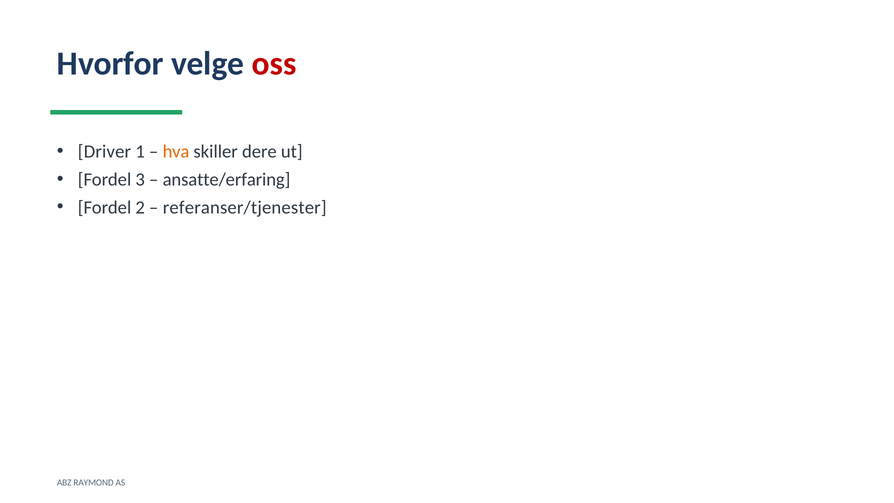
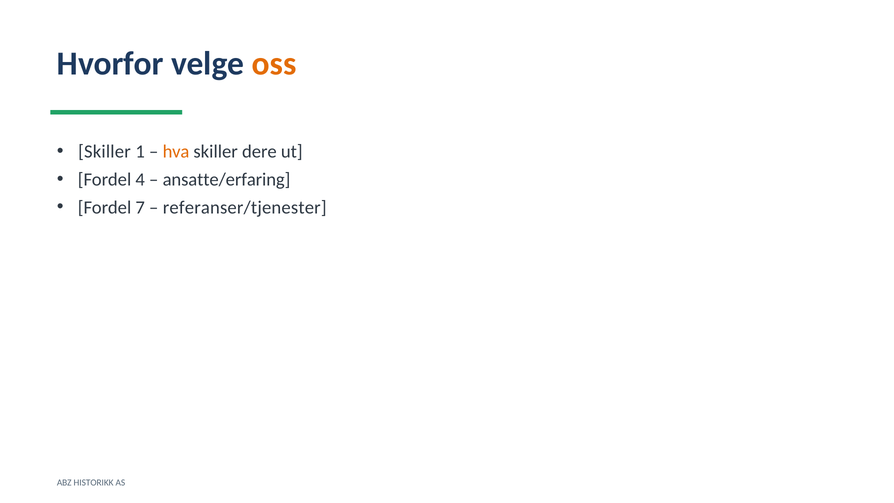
oss colour: red -> orange (274, 64)
Driver: Driver -> Skiller (104, 151)
3: 3 -> 4 (140, 179)
2: 2 -> 7 (140, 207)
RAYMOND: RAYMOND -> HISTORIKK (94, 483)
